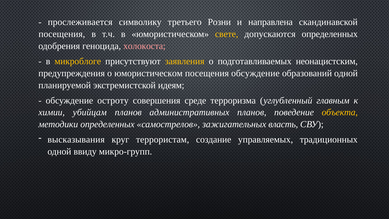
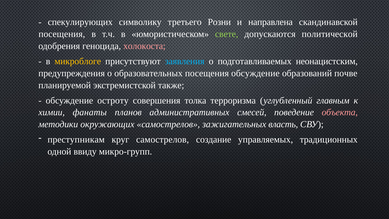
прослеживается: прослеживается -> спекулирующих (80, 22)
свете colour: yellow -> light green (227, 34)
допускаются определенных: определенных -> политической (330, 34)
заявления colour: yellow -> light blue (185, 61)
о юмористическом: юмористическом -> образовательных (148, 73)
образований одной: одной -> почве (346, 73)
идеям: идеям -> также (171, 85)
среде: среде -> толка (195, 100)
убийцам: убийцам -> фанаты (90, 112)
административных планов: планов -> смесей (252, 112)
объекта colour: yellow -> pink (340, 112)
методики определенных: определенных -> окружающих (107, 124)
высказывания: высказывания -> преступникам (76, 139)
круг террористам: террористам -> самострелов (163, 139)
